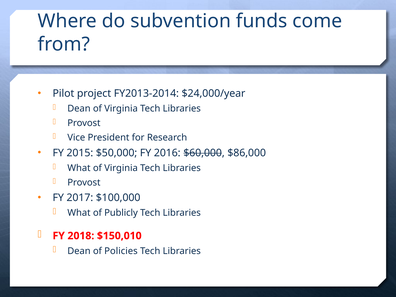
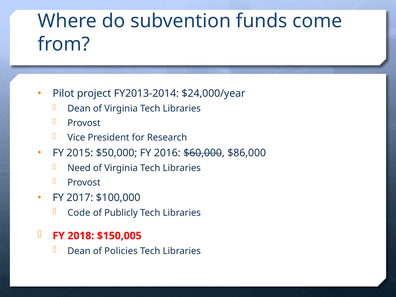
What: What -> Need (79, 168)
What: What -> Code (79, 213)
$150,010: $150,010 -> $150,005 (119, 236)
